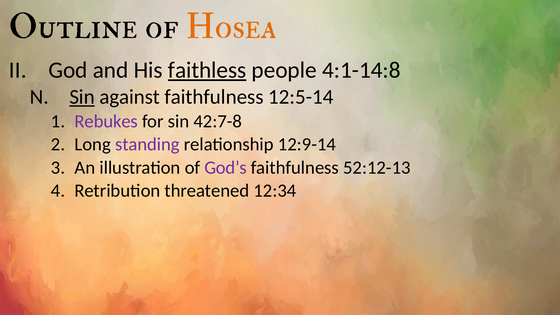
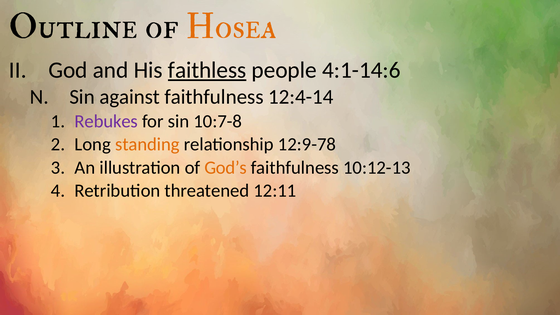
4:1-14:8: 4:1-14:8 -> 4:1-14:6 (361, 70)
Sin underline: present -> none (82, 97)
12:5-14: 12:5-14 -> 12:4-14 (301, 97)
42:7-8: 42:7-8 -> 10:7-8 (218, 121)
standing colour: purple -> orange (147, 144)
12:9-14: 12:9-14 -> 12:9-78 (307, 144)
God’s colour: purple -> orange (226, 168)
52:12-13: 52:12-13 -> 10:12-13 (377, 168)
12:34: 12:34 -> 12:11 (275, 191)
